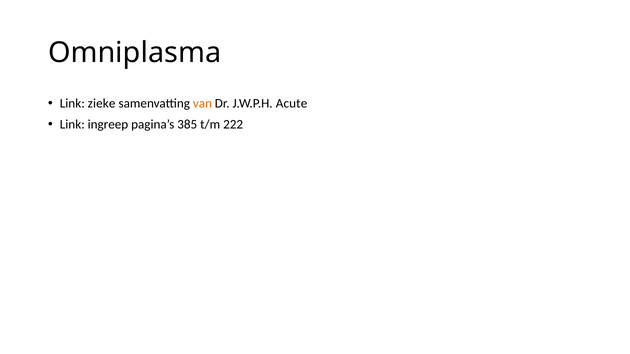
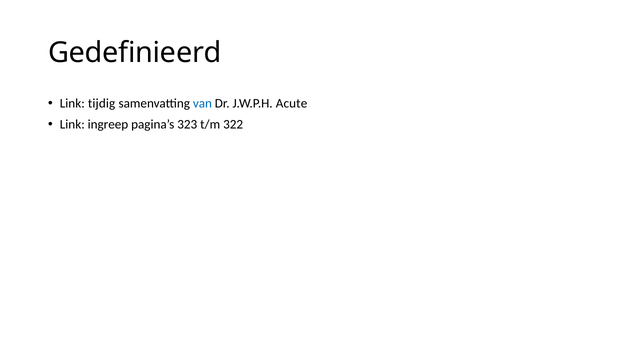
Omniplasma: Omniplasma -> Gedefinieerd (135, 53)
zieke: zieke -> tijdig (102, 104)
van colour: orange -> blue (202, 104)
385: 385 -> 323 (187, 124)
222: 222 -> 322 (233, 124)
